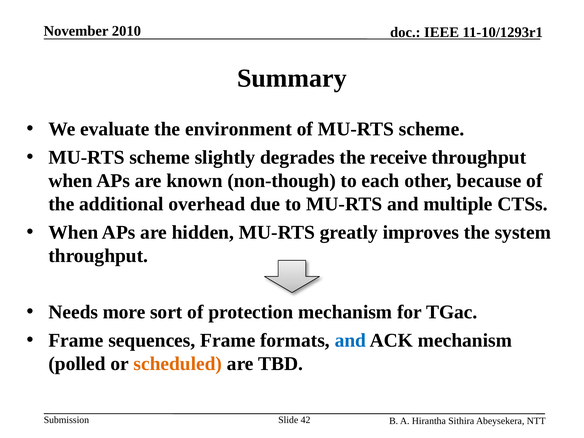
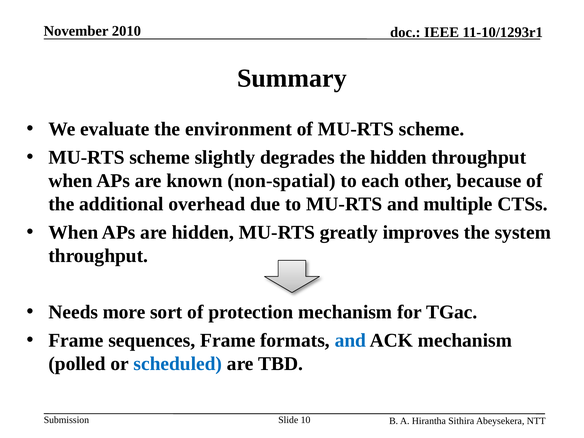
the receive: receive -> hidden (399, 157)
non-though: non-though -> non-spatial (282, 181)
scheduled colour: orange -> blue (178, 364)
42: 42 -> 10 (306, 420)
